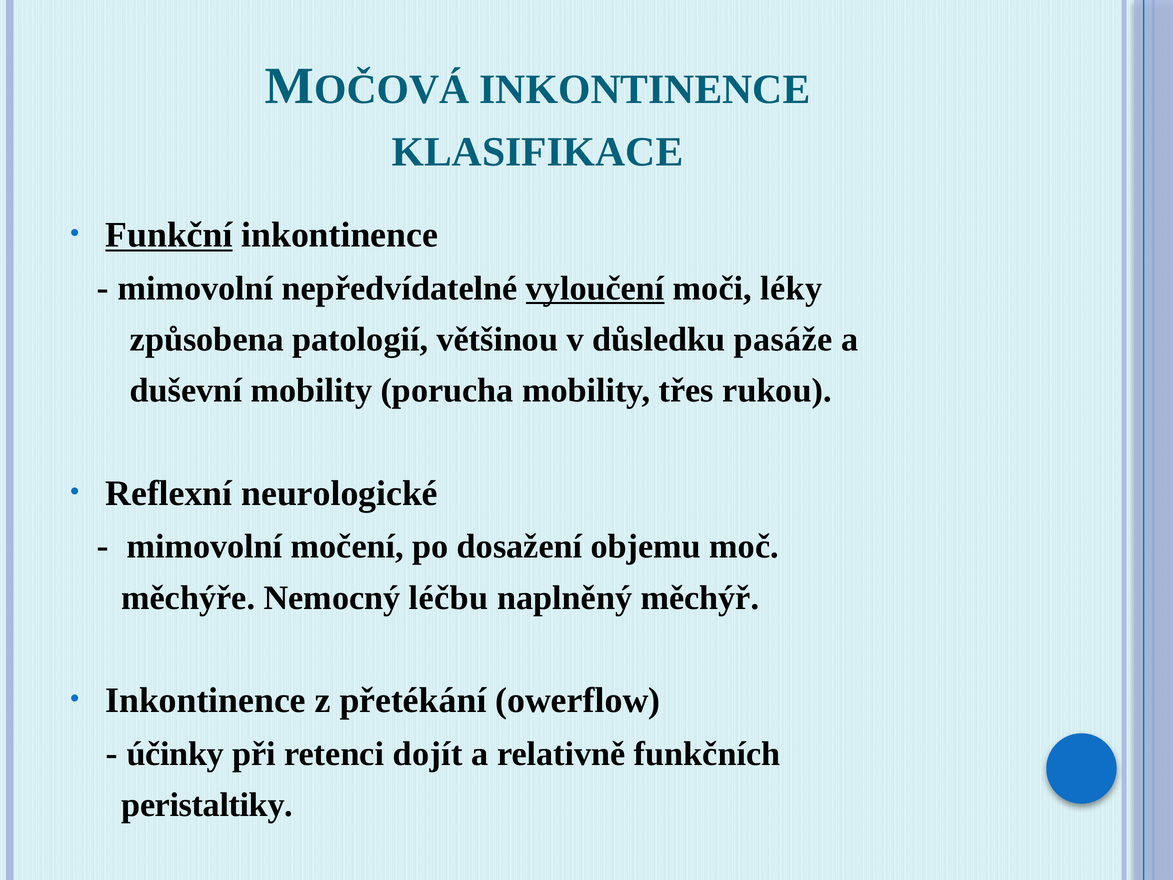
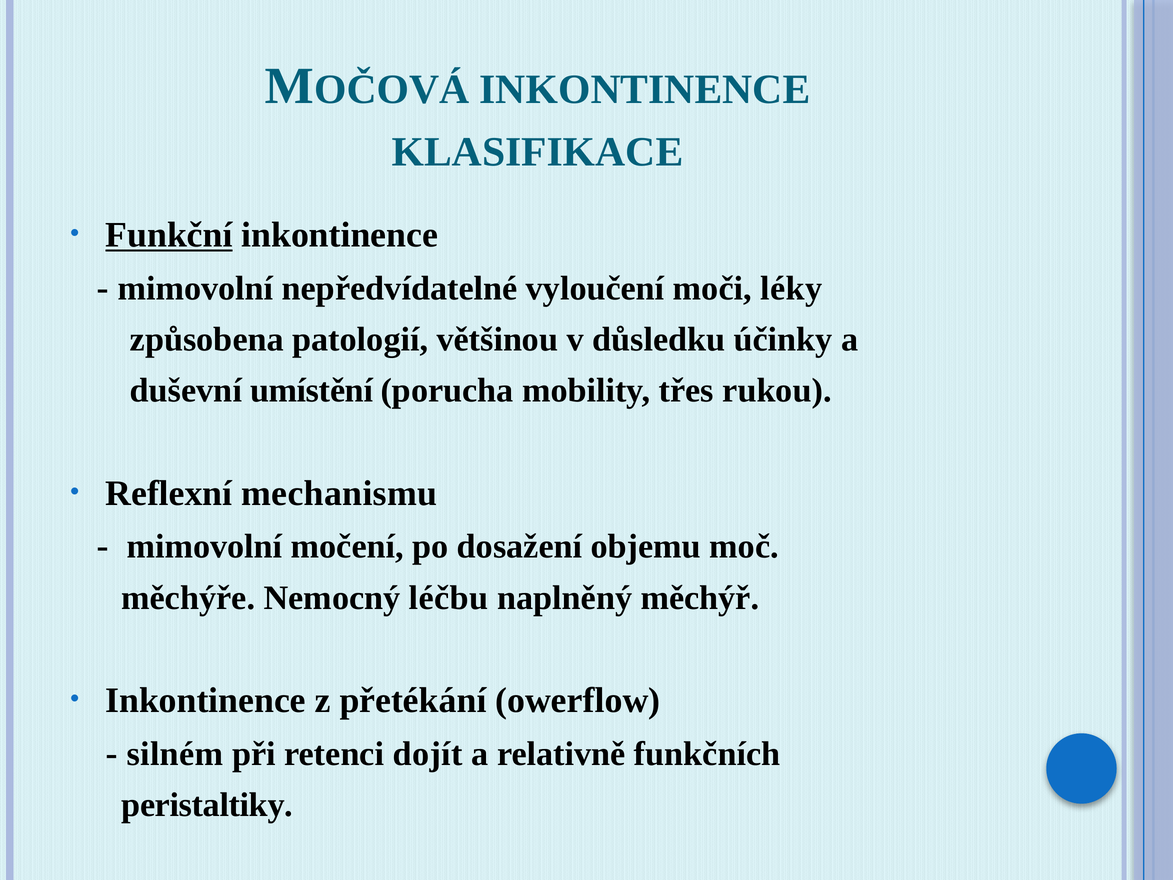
vyloučení underline: present -> none (595, 288)
pasáže: pasáže -> účinky (783, 340)
duševní mobility: mobility -> umístění (312, 390)
neurologické: neurologické -> mechanismu (339, 493)
účinky: účinky -> silném (175, 754)
